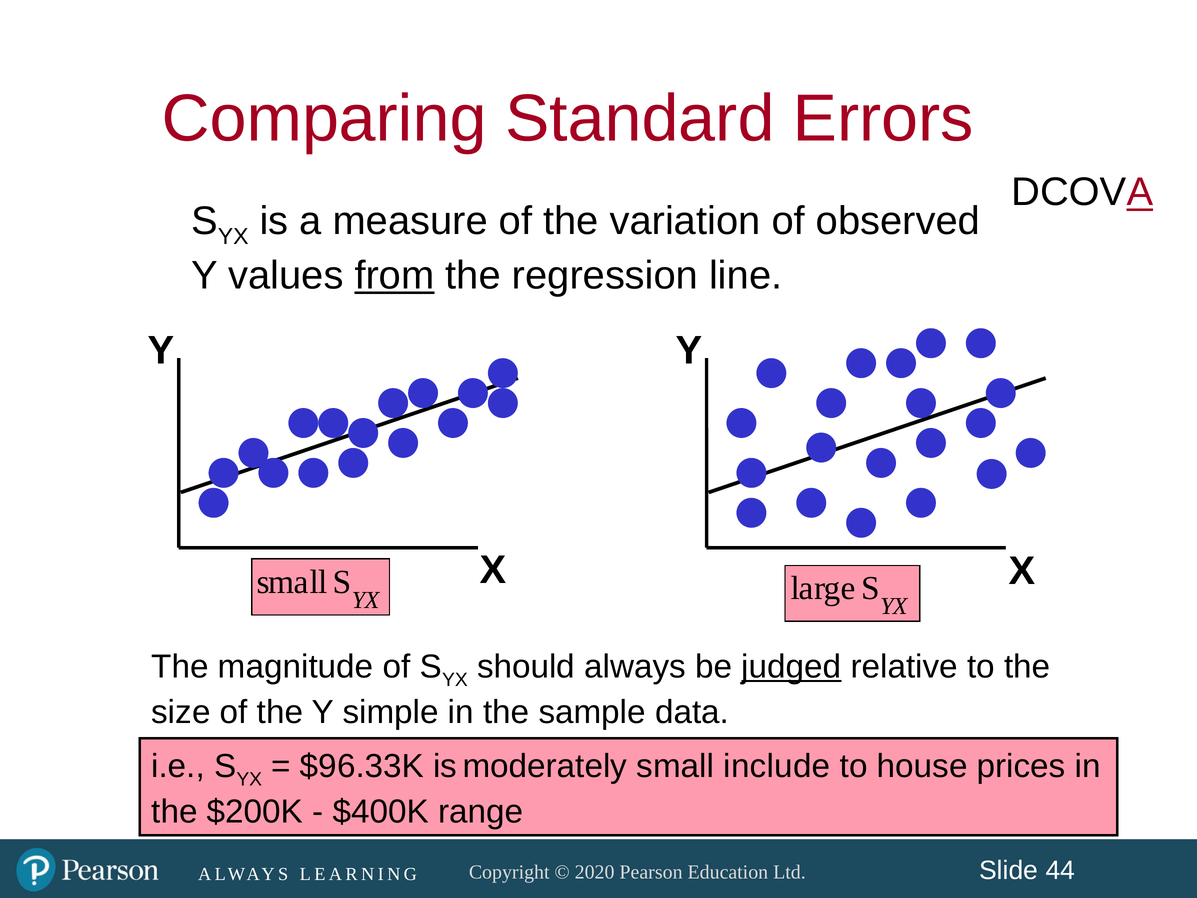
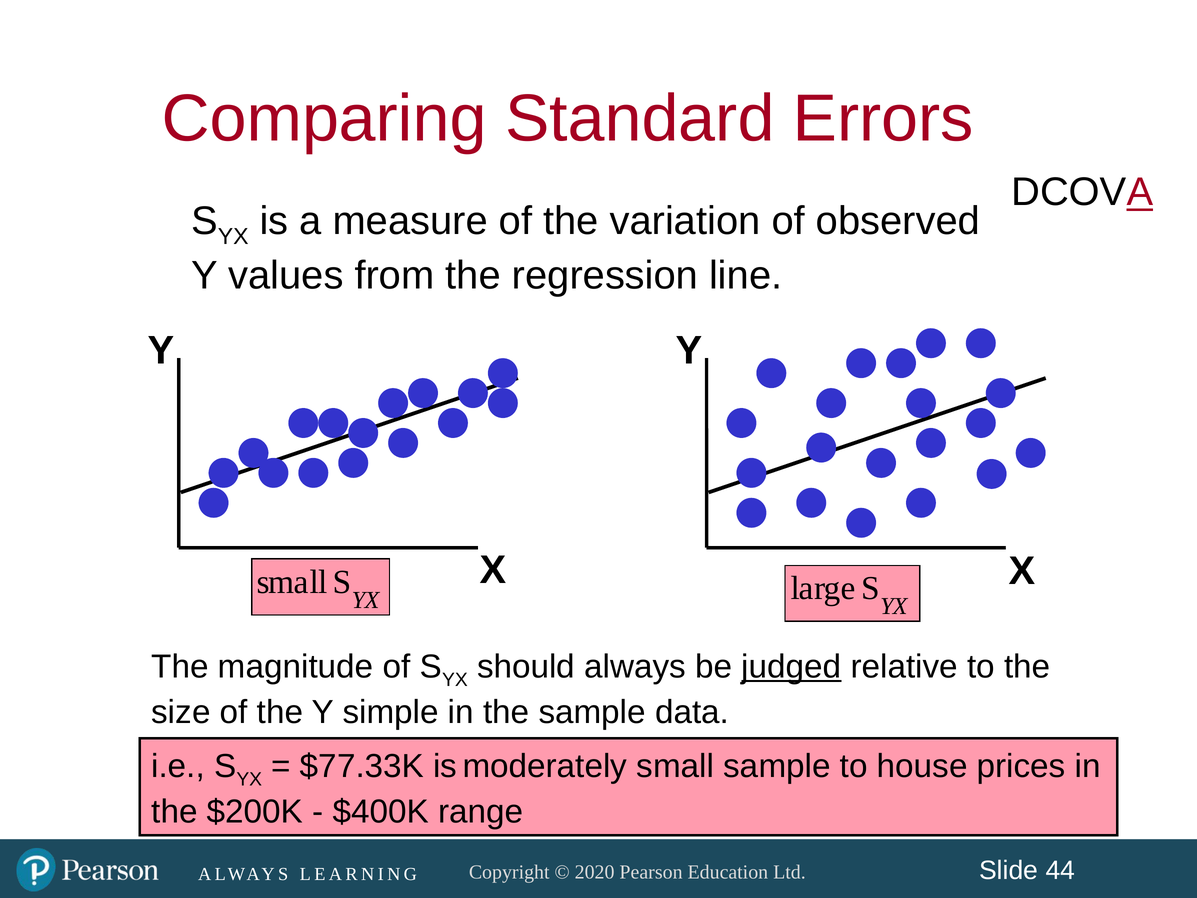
from underline: present -> none (394, 275)
$96.33K: $96.33K -> $77.33K (362, 766)
small include: include -> sample (777, 766)
